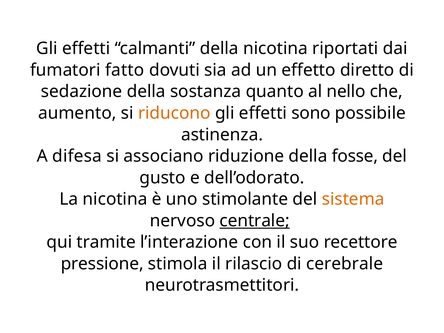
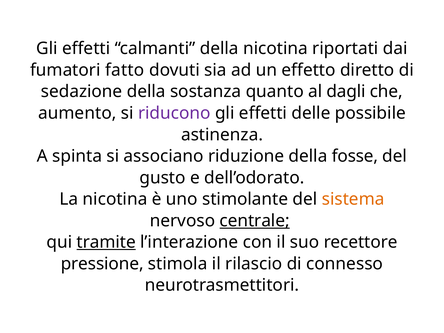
nello: nello -> dagli (346, 92)
riducono colour: orange -> purple (174, 113)
sono: sono -> delle (311, 113)
difesa: difesa -> spinta (77, 156)
tramite underline: none -> present (106, 242)
cerebrale: cerebrale -> connesso (345, 264)
